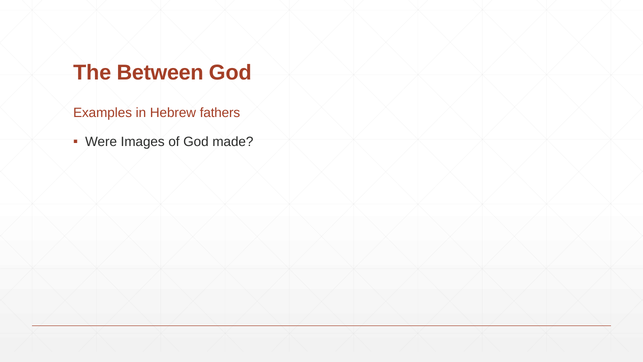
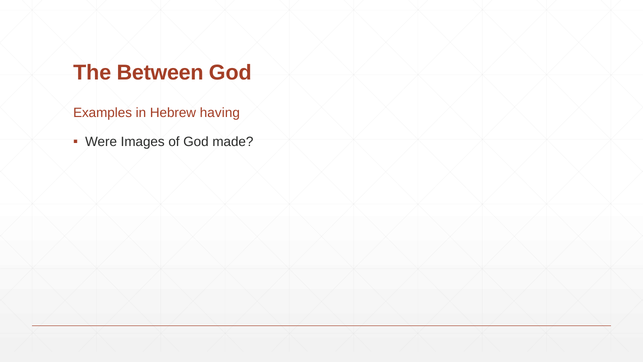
fathers: fathers -> having (220, 113)
